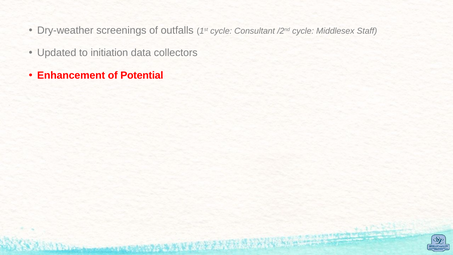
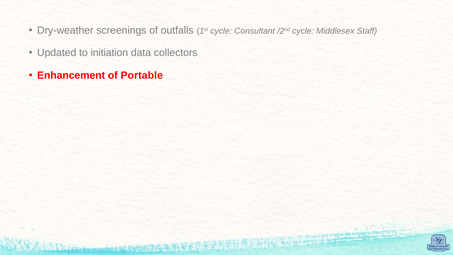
Potential: Potential -> Portable (142, 75)
